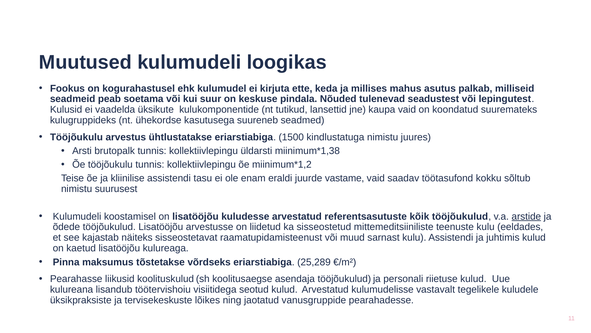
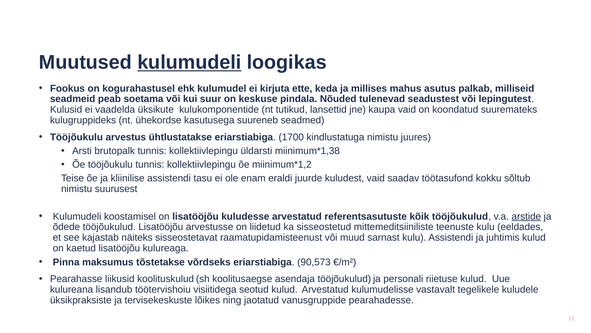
kulumudeli underline: none -> present (189, 62)
1500: 1500 -> 1700 (291, 137)
vastame: vastame -> kuludest (345, 178)
25,289: 25,289 -> 90,573 (314, 262)
